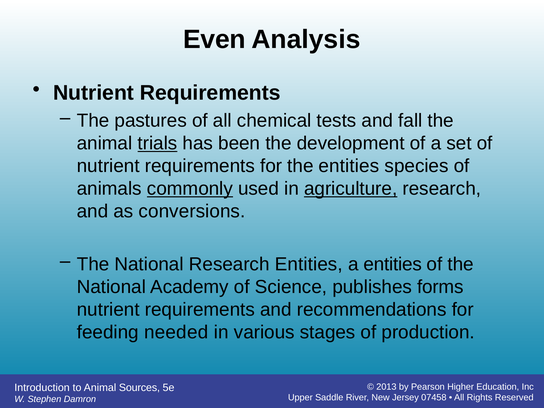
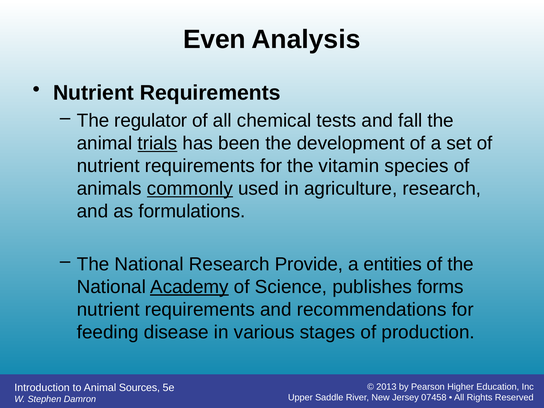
pastures: pastures -> regulator (151, 121)
the entities: entities -> vitamin (349, 166)
agriculture underline: present -> none (351, 189)
conversions: conversions -> formulations (192, 211)
Research Entities: Entities -> Provide (309, 264)
Academy underline: none -> present (189, 287)
needed: needed -> disease (176, 332)
